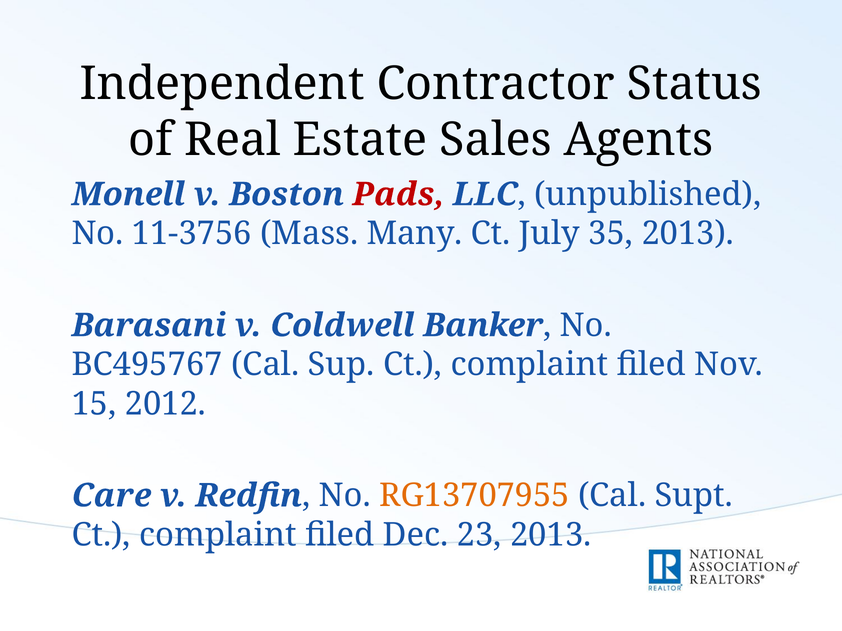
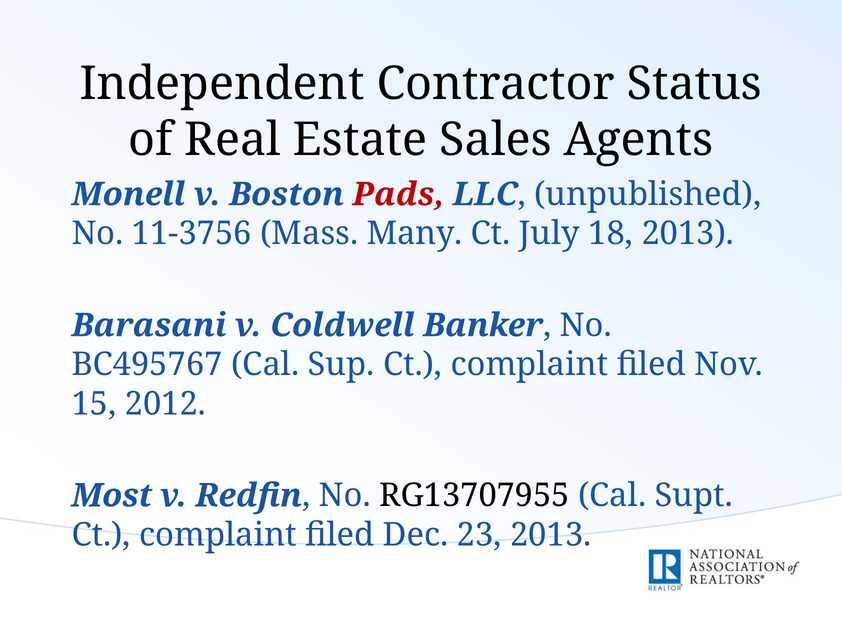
35: 35 -> 18 (611, 234)
Care: Care -> Most (112, 496)
RG13707955 colour: orange -> black (474, 496)
